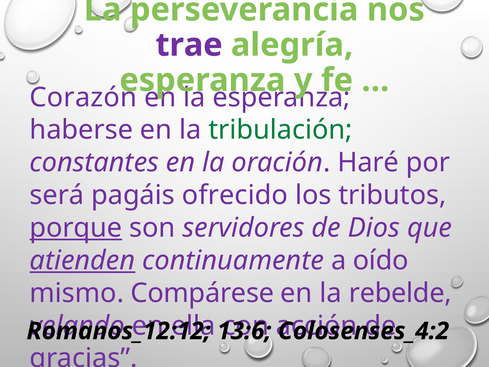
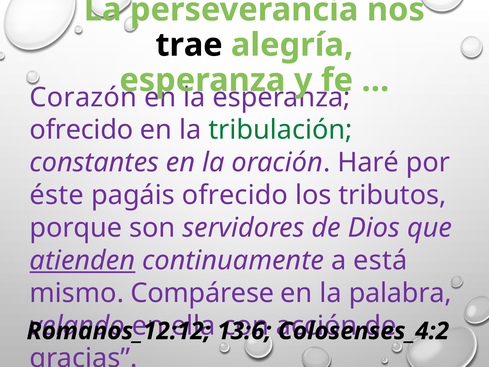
trae colour: purple -> black (189, 45)
haberse: haberse -> ofrecido (81, 130)
será: será -> éste (57, 195)
porque underline: present -> none (76, 228)
oído: oído -> está (380, 260)
rebelde: rebelde -> palabra (400, 293)
